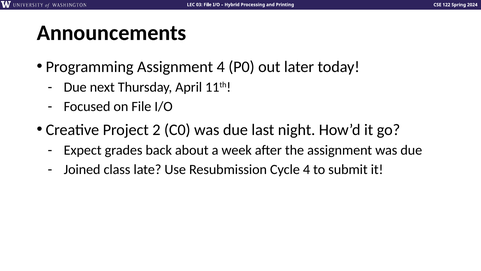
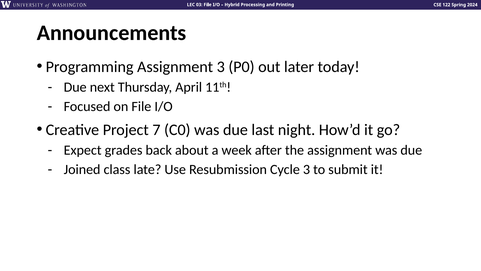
Assignment 4: 4 -> 3 (221, 67)
2: 2 -> 7 (156, 130)
Cycle 4: 4 -> 3 (307, 169)
